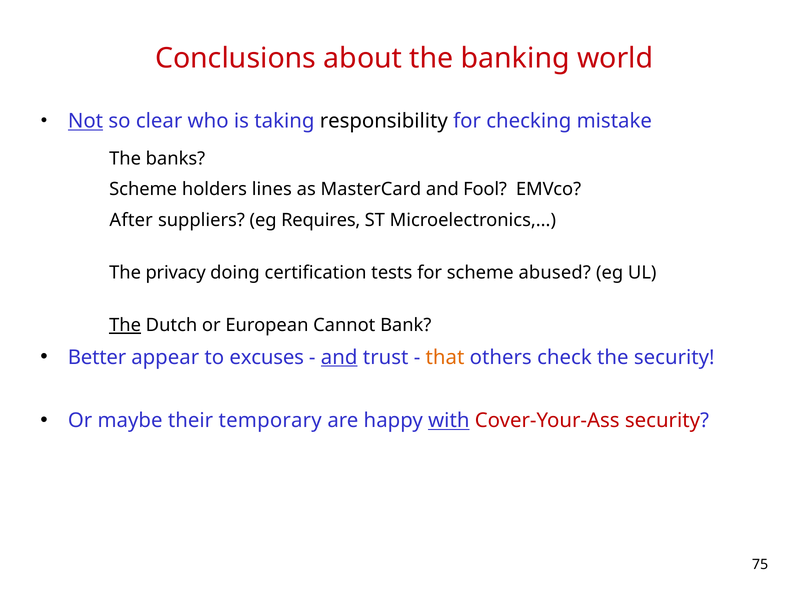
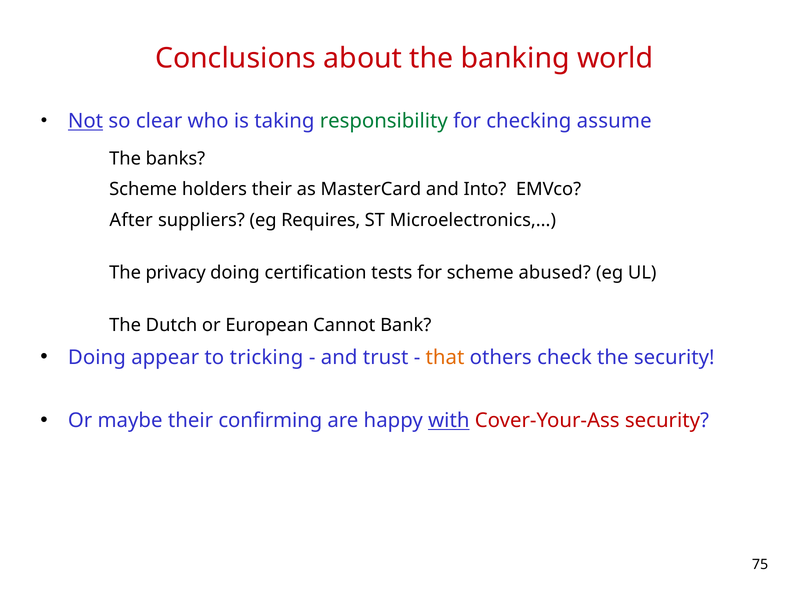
responsibility colour: black -> green (384, 121)
mistake: mistake -> assume (614, 121)
holders lines: lines -> their (272, 190)
Fool: Fool -> Into (485, 190)
The underline: present -> none (125, 326)
Better: Better -> Doing (97, 358)
excuses: excuses -> tricking (267, 358)
and underline: present -> none (339, 358)
temporary: temporary -> confirming (270, 421)
